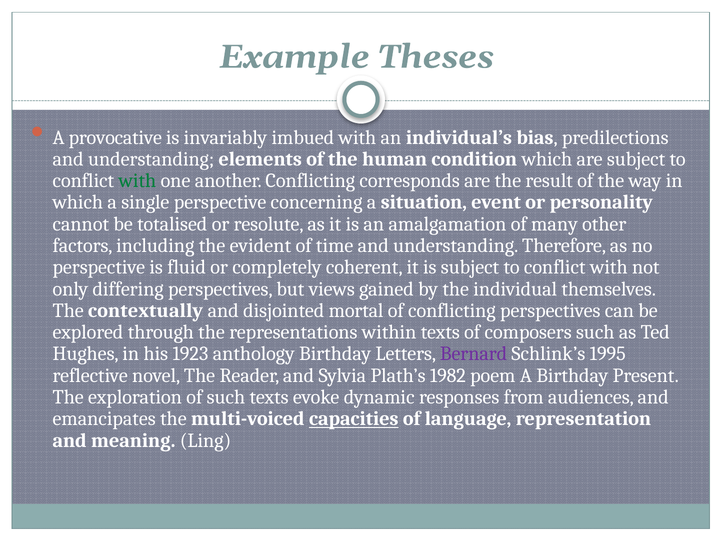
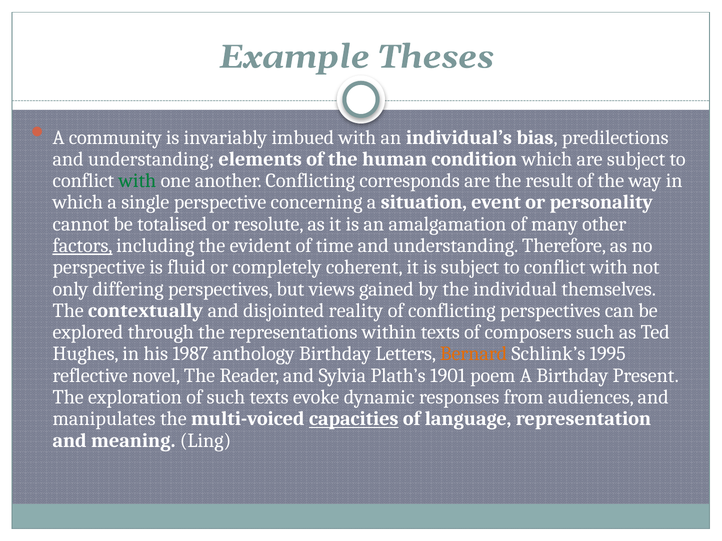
provocative: provocative -> community (115, 138)
factors underline: none -> present (83, 246)
mortal: mortal -> reality (356, 311)
1923: 1923 -> 1987 (190, 354)
Bernard colour: purple -> orange (474, 354)
1982: 1982 -> 1901 (448, 376)
emancipates: emancipates -> manipulates (104, 419)
